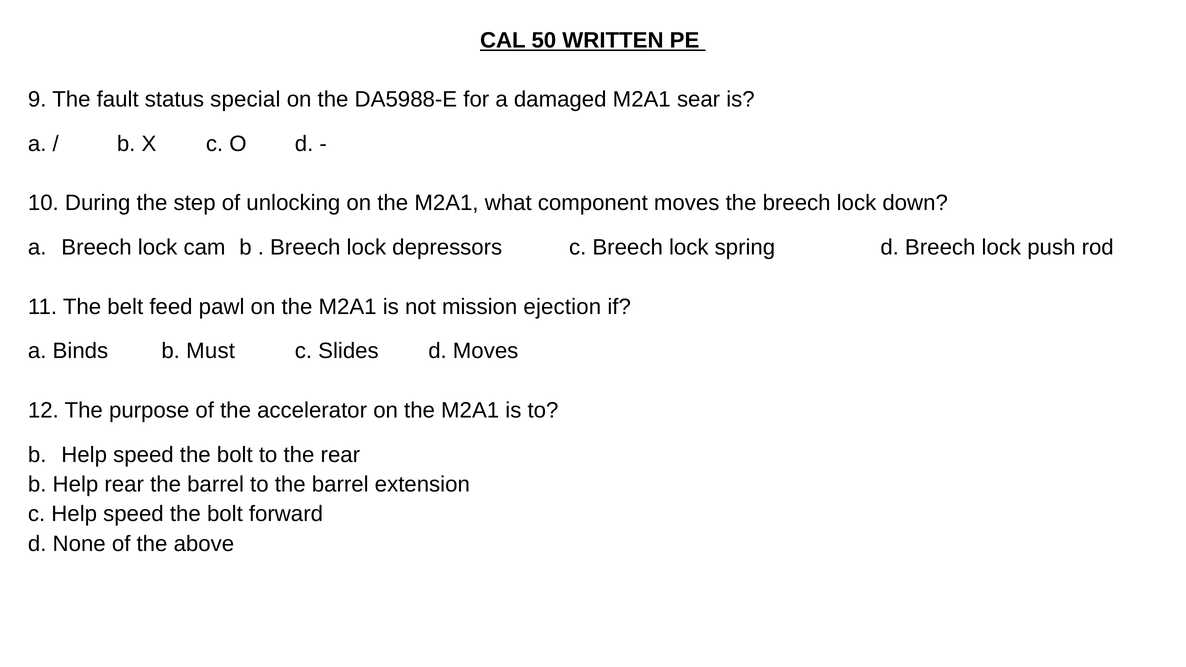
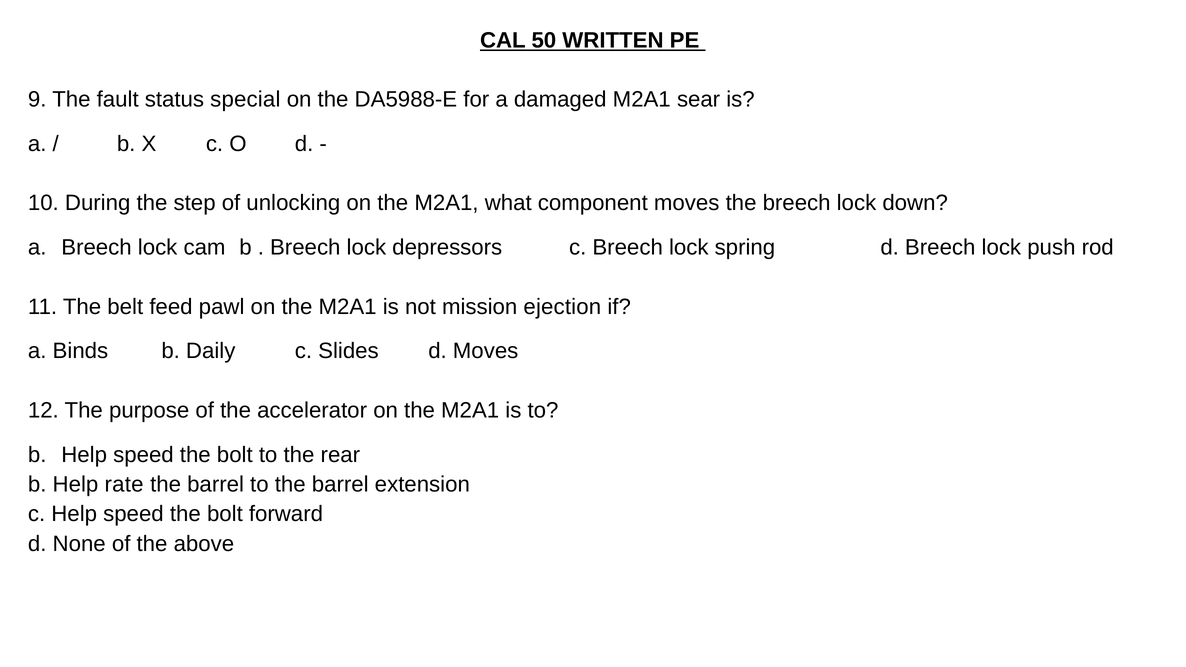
Must: Must -> Daily (211, 351)
Help rear: rear -> rate (124, 485)
